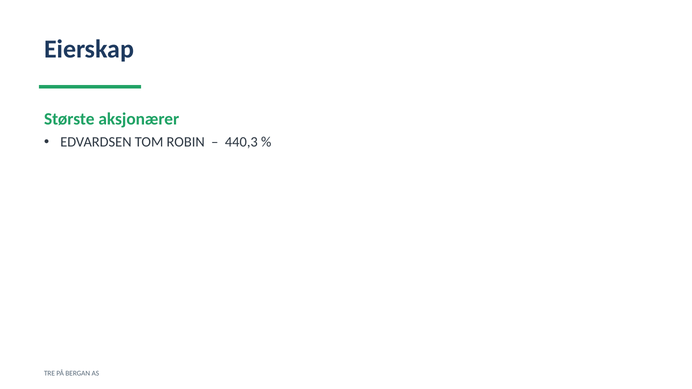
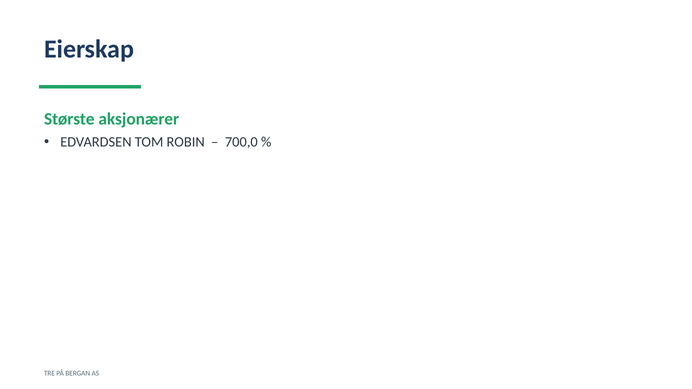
440,3: 440,3 -> 700,0 (241, 142)
